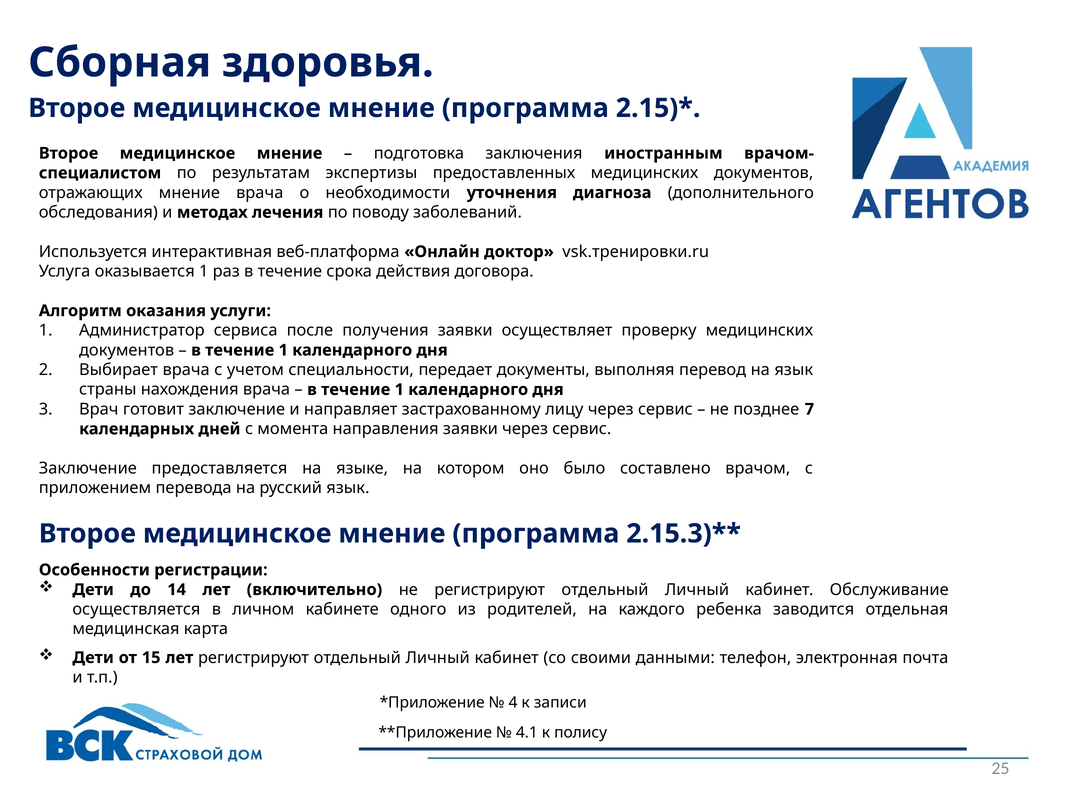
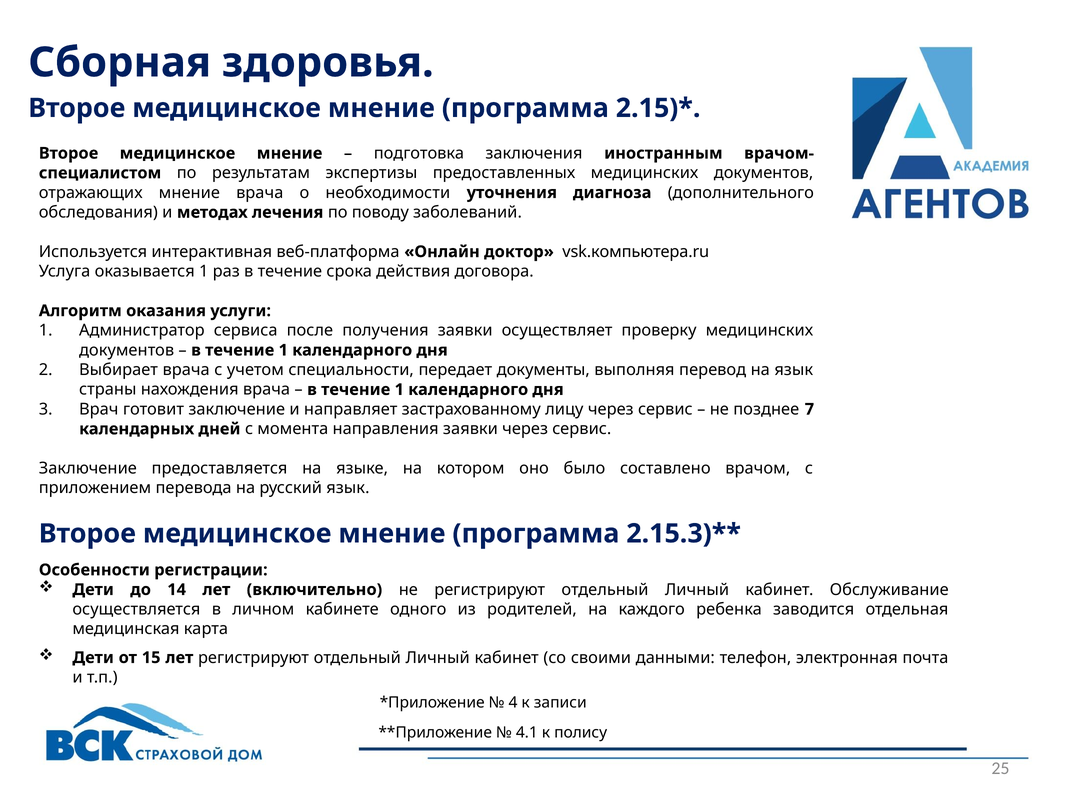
vsk.тренировки.ru: vsk.тренировки.ru -> vsk.компьютера.ru (636, 252)
